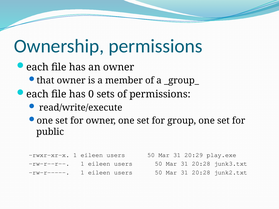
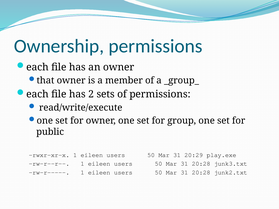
0: 0 -> 2 (91, 94)
